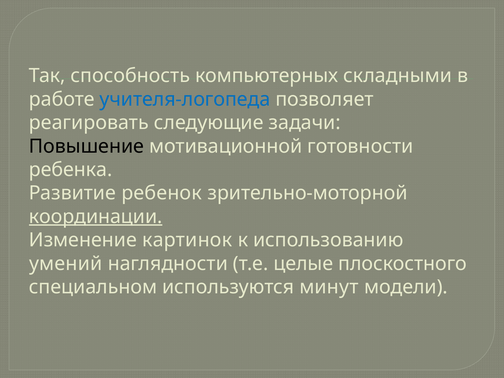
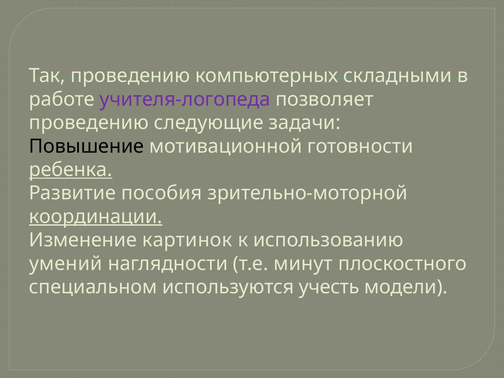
Так способность: способность -> проведению (130, 76)
учителя-логопеда colour: blue -> purple (185, 99)
реагировать: реагировать -> проведению (89, 123)
ребенка underline: none -> present (71, 170)
ребенок: ребенок -> пособия (162, 193)
целые: целые -> минут (303, 264)
минут: минут -> учесть (329, 287)
